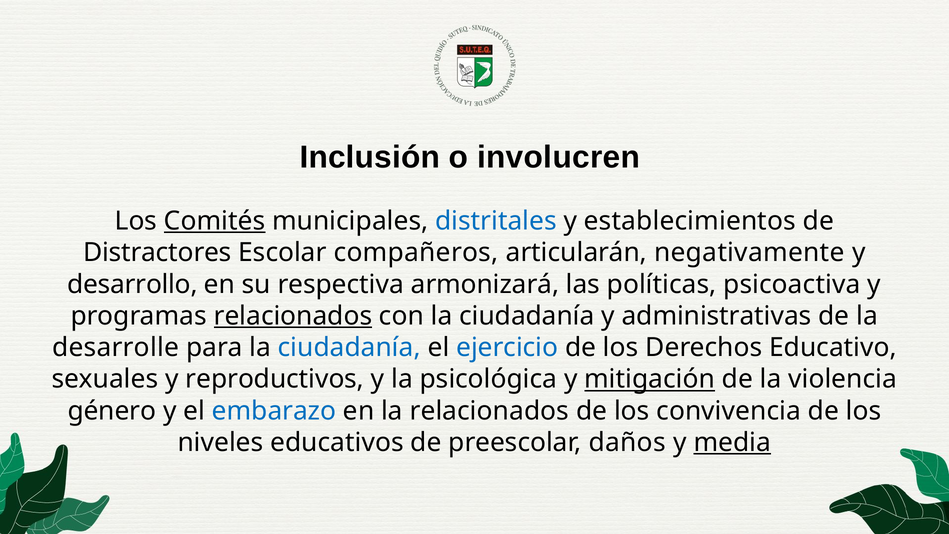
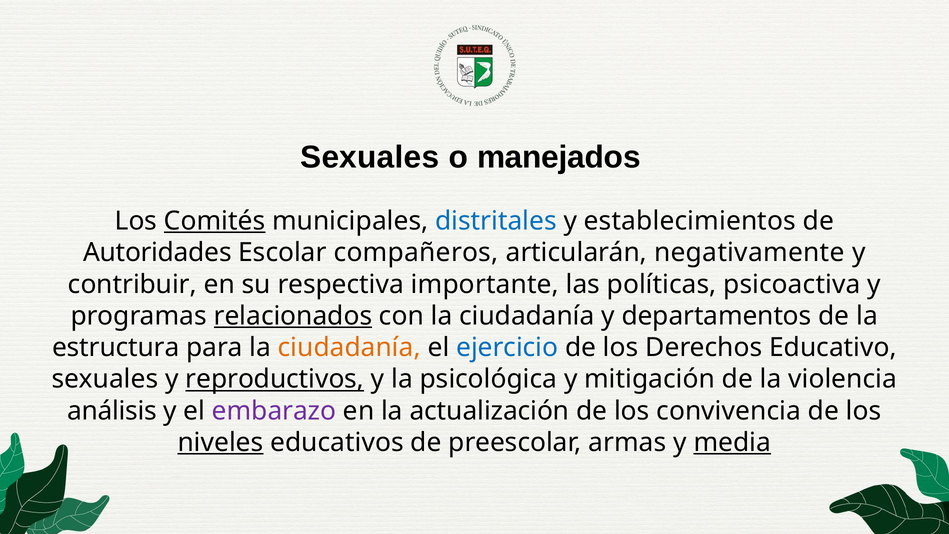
Inclusión: Inclusión -> Sexuales (370, 157)
involucren: involucren -> manejados (559, 157)
Distractores: Distractores -> Autoridades (157, 253)
desarrollo: desarrollo -> contribuir (132, 284)
armonizará: armonizará -> importante (485, 284)
administrativas: administrativas -> departamentos (717, 316)
desarrolle: desarrolle -> estructura (116, 348)
ciudadanía colour: blue -> orange (349, 348)
reproductivos underline: none -> present (275, 379)
mitigación underline: present -> none (650, 379)
género: género -> análisis (112, 411)
embarazo colour: blue -> purple (274, 411)
la relacionados: relacionados -> actualización (489, 411)
niveles underline: none -> present (221, 442)
daños: daños -> armas (627, 442)
